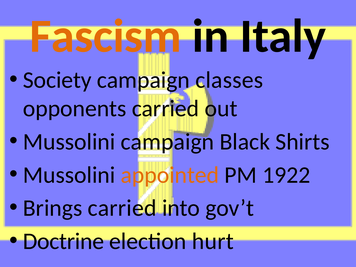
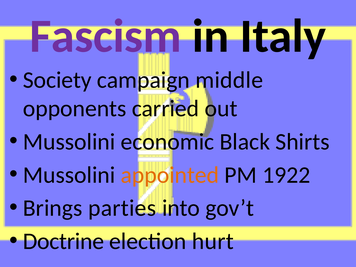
Fascism colour: orange -> purple (106, 36)
classes: classes -> middle (229, 80)
Mussolini campaign: campaign -> economic (167, 142)
Brings carried: carried -> parties (122, 208)
